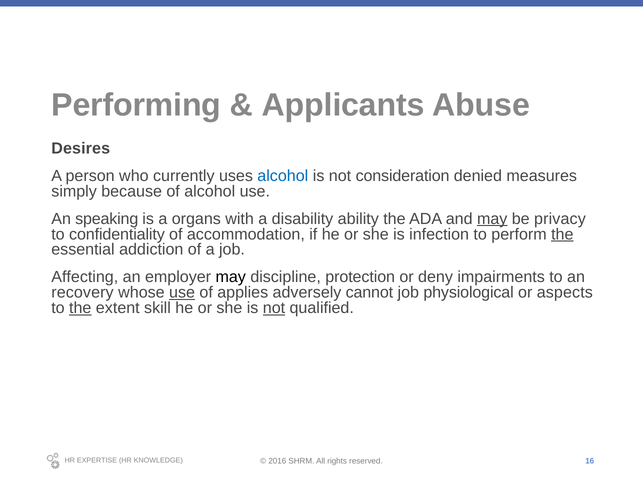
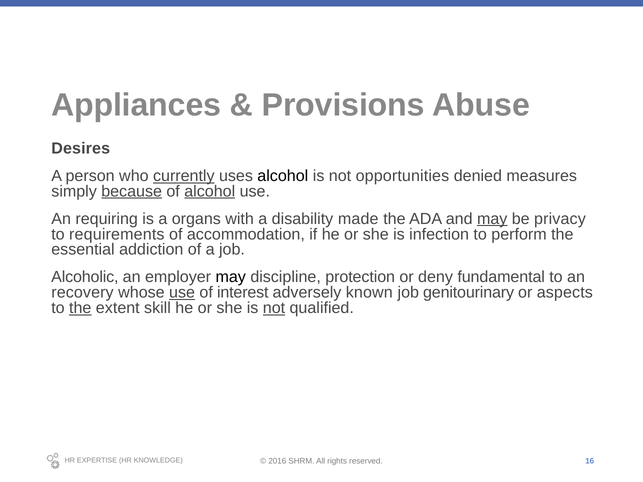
Performing: Performing -> Appliances (136, 105)
Applicants: Applicants -> Provisions (343, 105)
currently underline: none -> present (184, 176)
alcohol colour: blue -> black (283, 176)
consideration: consideration -> opportunities (402, 176)
because underline: none -> present (132, 191)
alcohol underline: none -> present (210, 191)
speaking: speaking -> requiring (107, 219)
ability: ability -> made (358, 219)
confidentiality: confidentiality -> requirements (117, 234)
the underline: present -> none (562, 234)
Affecting: Affecting -> Alcoholic (85, 277)
impairments: impairments -> fundamental (501, 277)
applies: applies -> interest (243, 293)
cannot: cannot -> known (369, 293)
physiological: physiological -> genitourinary (469, 293)
